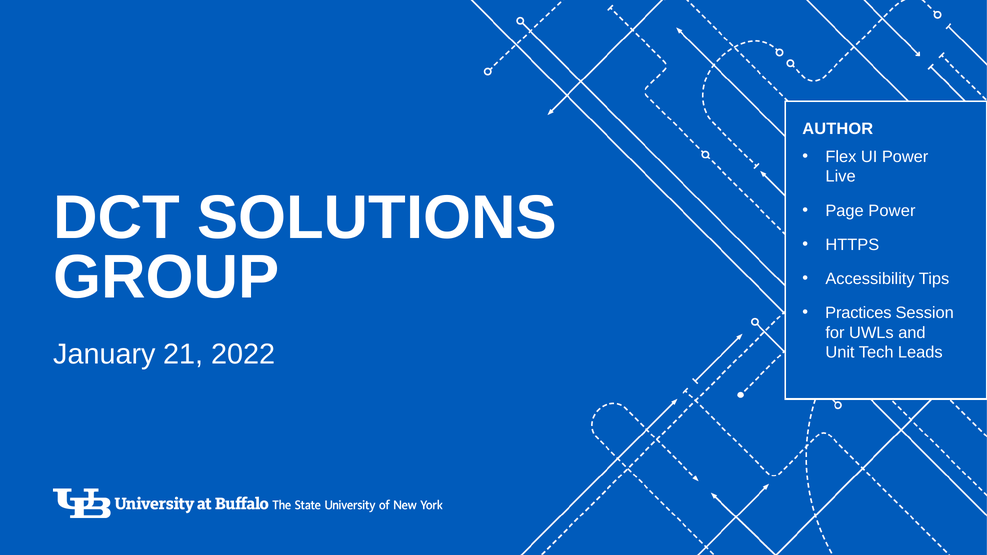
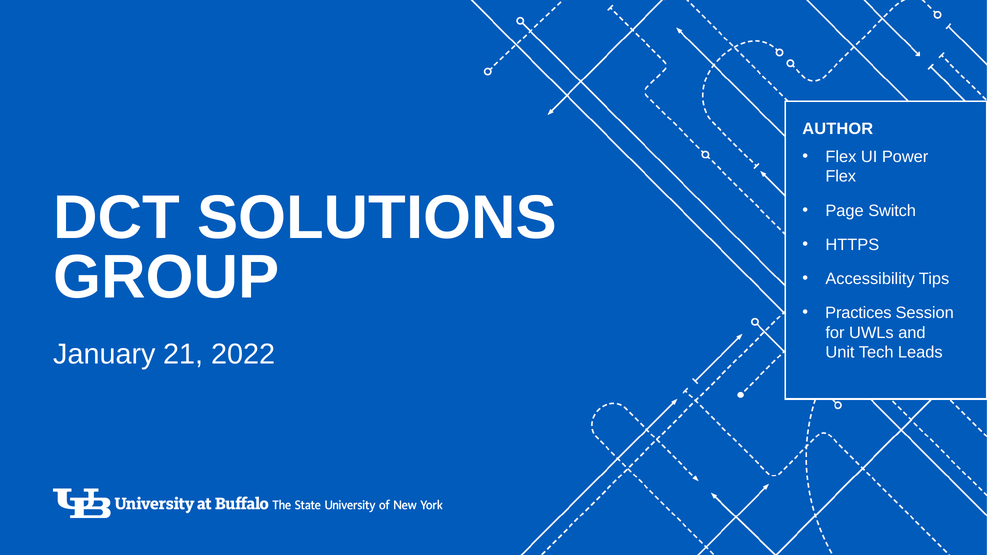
Live: Live -> Flex (841, 177)
Page Power: Power -> Switch (892, 211)
